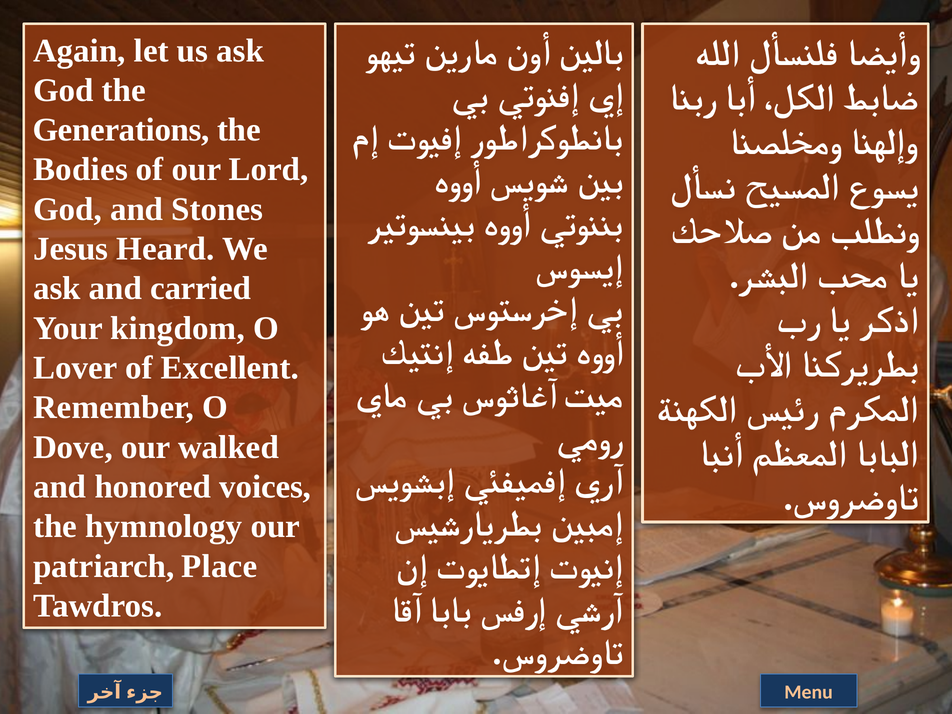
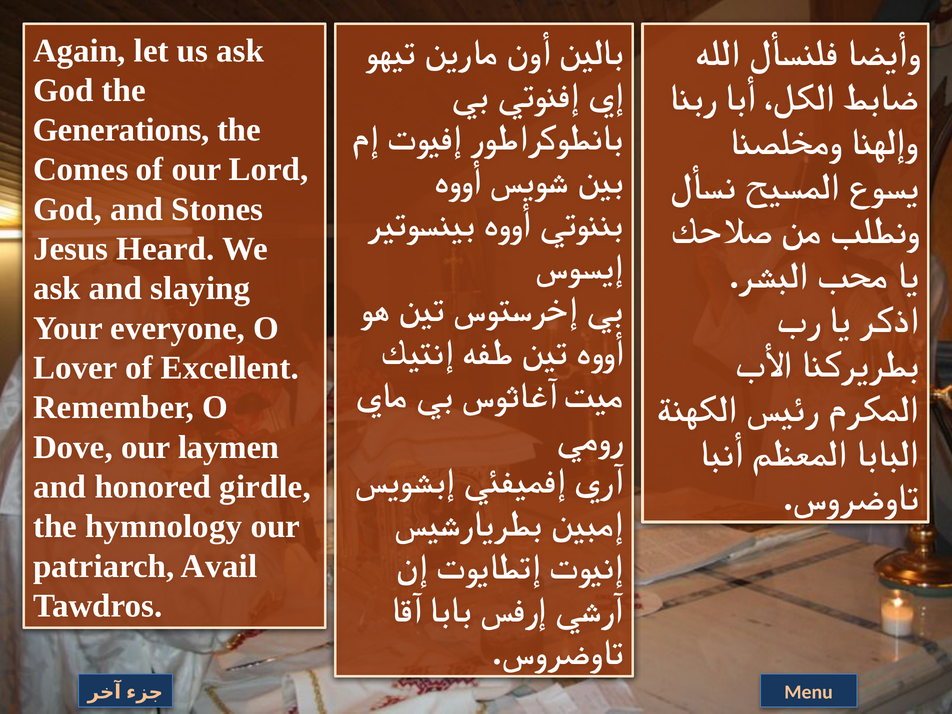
Bodies: Bodies -> Comes (81, 170)
carried: carried -> slaying (200, 289)
kingdom: kingdom -> everyone (178, 328)
walked: walked -> laymen (229, 447)
voices: voices -> girdle (265, 487)
Place: Place -> Avail (219, 566)
